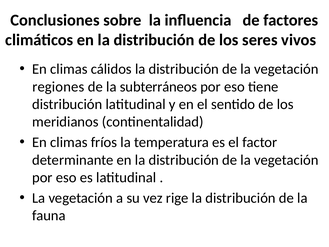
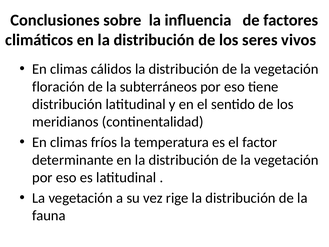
regiones: regiones -> floración (58, 87)
